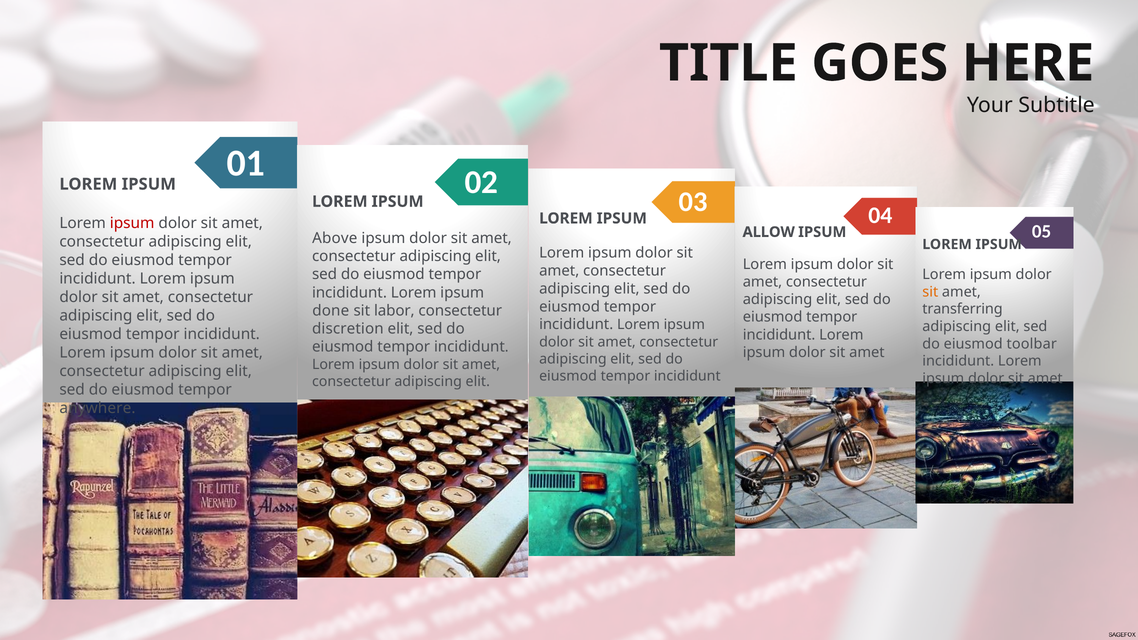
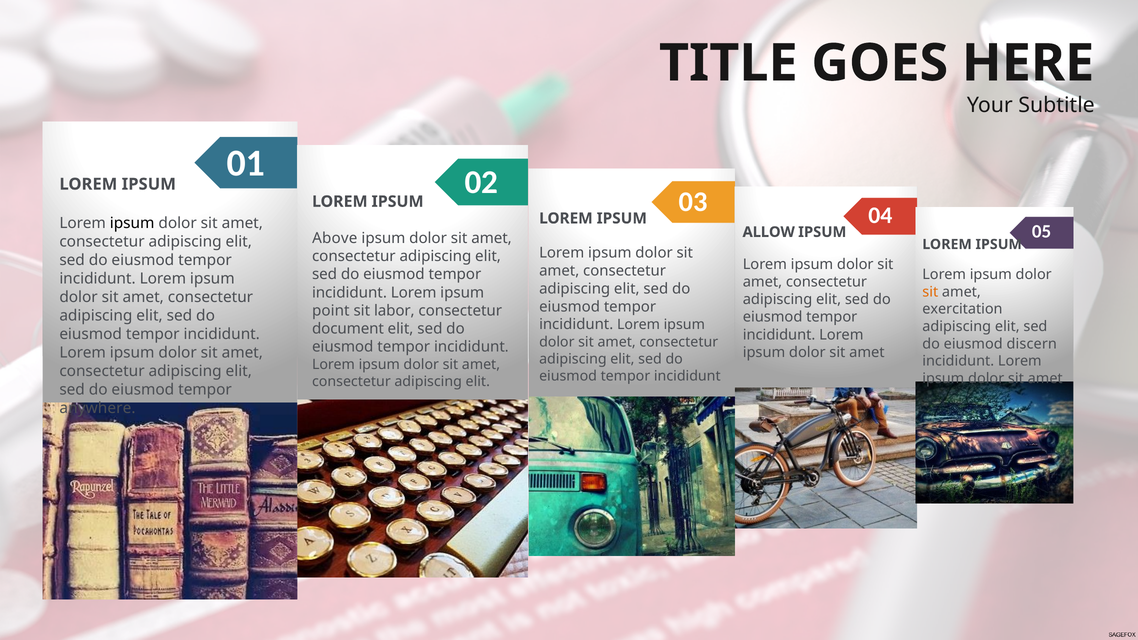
ipsum colour: red -> black (132, 223)
transferring: transferring -> exercitation (962, 309)
done: done -> point (331, 311)
discretion: discretion -> document (348, 329)
toolbar: toolbar -> discern (1032, 344)
